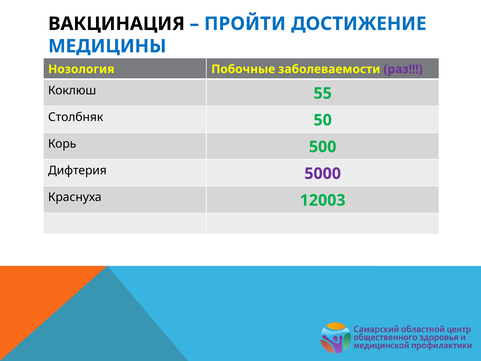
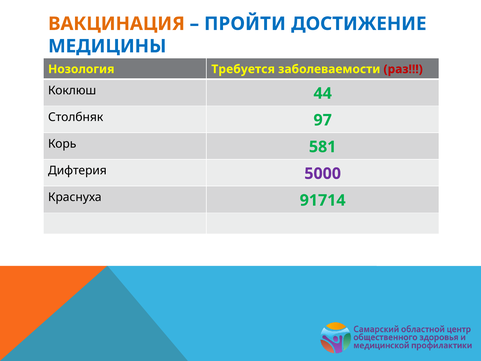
ВАКЦИНАЦИЯ colour: black -> orange (116, 24)
Побочные: Побочные -> Требуется (243, 69)
раз colour: purple -> red (403, 69)
55: 55 -> 44 (323, 93)
50: 50 -> 97 (323, 120)
500: 500 -> 581 (323, 147)
12003: 12003 -> 91714 (323, 200)
